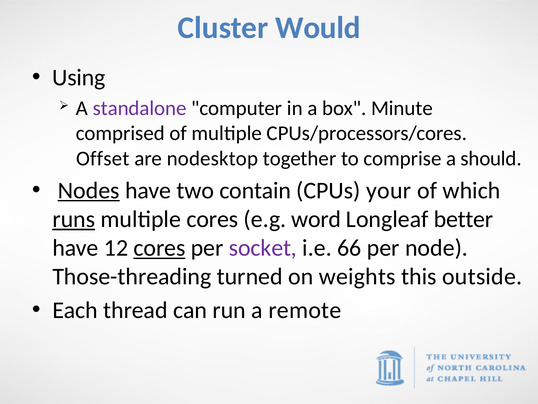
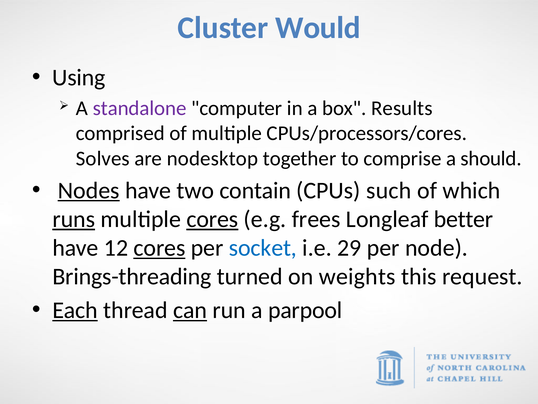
Minute: Minute -> Results (402, 108)
Offset: Offset -> Solves (103, 158)
your: your -> such (389, 190)
cores underline: none -> present (212, 219)
word: word -> frees (316, 219)
socket colour: purple -> blue (263, 248)
66: 66 -> 29 (349, 248)
Those-threading: Those-threading -> Brings-threading (132, 276)
outside: outside -> request (482, 276)
Each underline: none -> present (75, 310)
can underline: none -> present (190, 310)
remote: remote -> parpool (305, 310)
